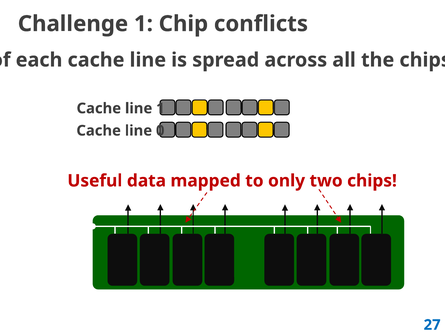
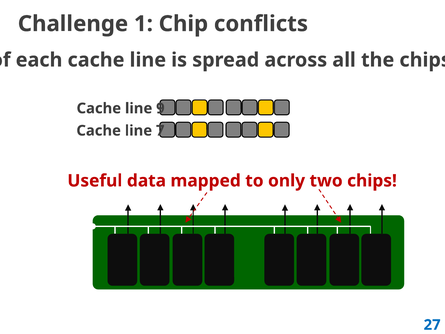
line 1: 1 -> 9 (160, 108)
0: 0 -> 7 (160, 131)
